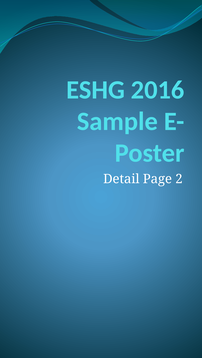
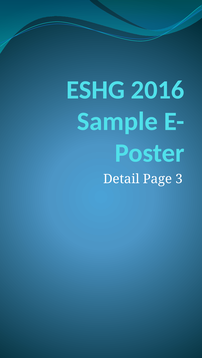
2: 2 -> 3 (179, 180)
